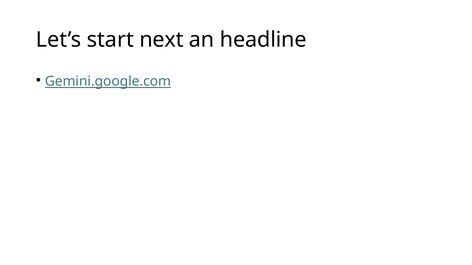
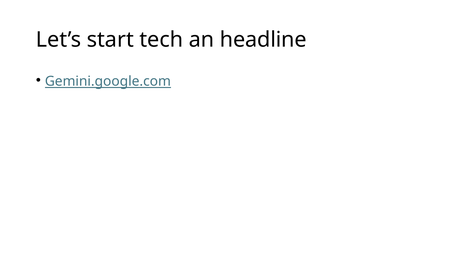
next: next -> tech (161, 40)
